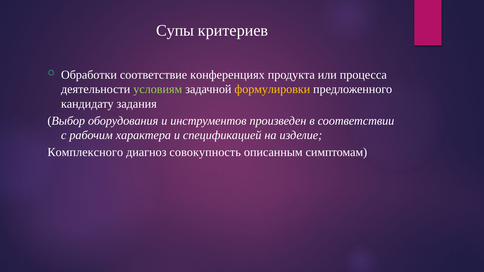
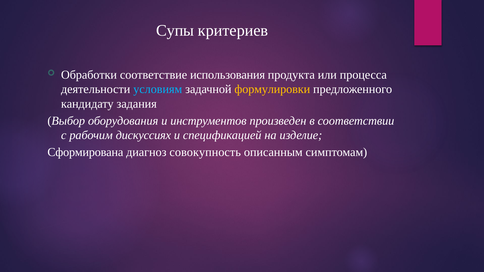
конференциях: конференциях -> использования (228, 75)
условиям colour: light green -> light blue (158, 89)
характера: характера -> дискуссиях (143, 135)
Комплексного: Комплексного -> Сформирована (85, 152)
